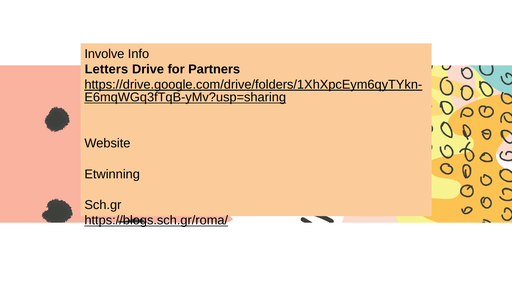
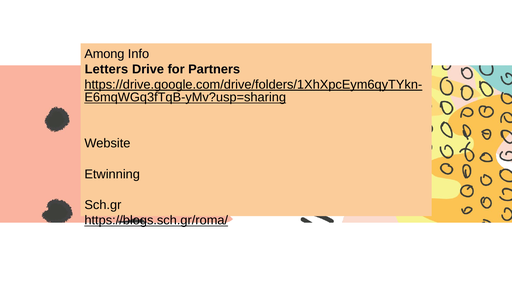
Involve: Involve -> Among (104, 54)
